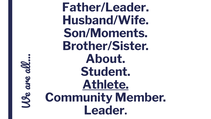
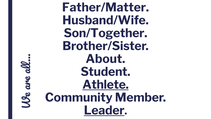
Father/Leader: Father/Leader -> Father/Matter (105, 7)
Son/Moments: Son/Moments -> Son/Together (106, 33)
Leader underline: none -> present (104, 110)
